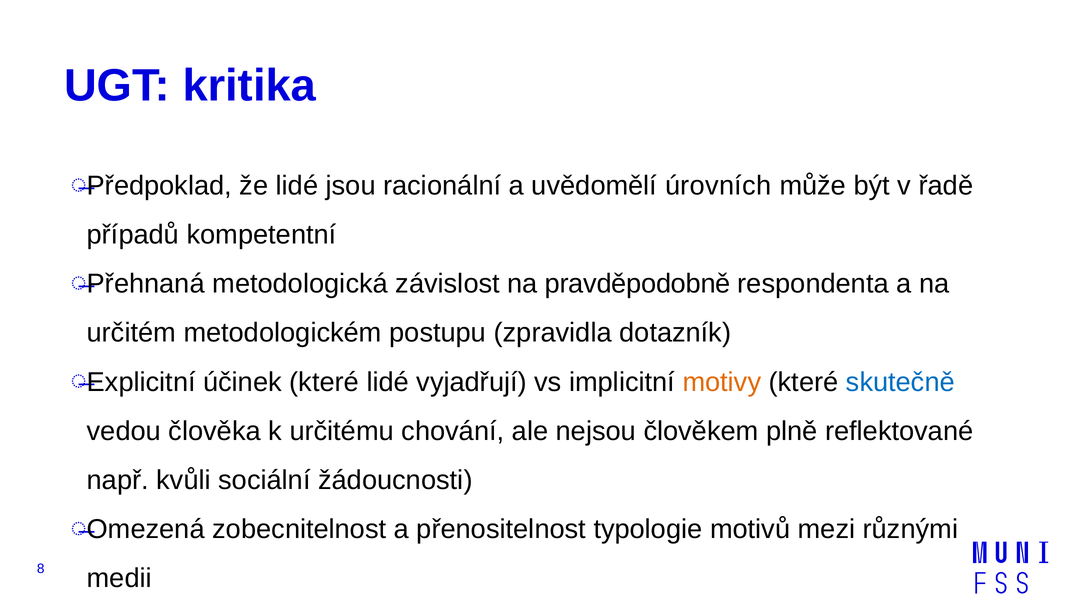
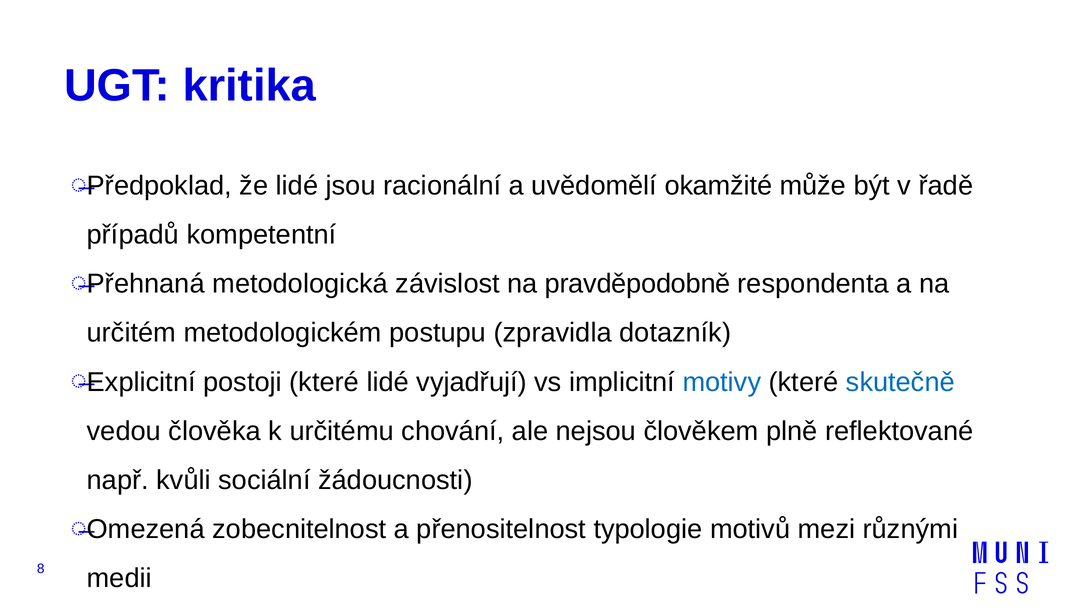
úrovních: úrovních -> okamžité (718, 186)
účinek: účinek -> postoji (243, 382)
motivy colour: orange -> blue (722, 382)
